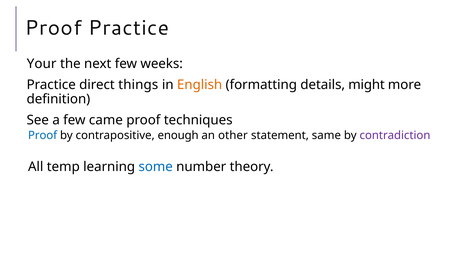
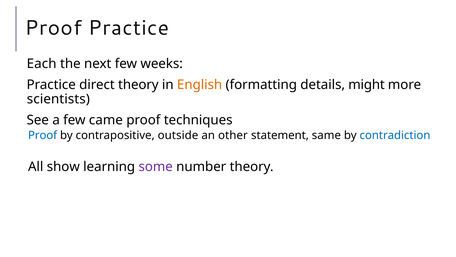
Your: Your -> Each (42, 64)
direct things: things -> theory (138, 85)
definition: definition -> scientists (58, 99)
enough: enough -> outside (178, 135)
contradiction colour: purple -> blue (395, 135)
temp: temp -> show (63, 167)
some colour: blue -> purple (156, 167)
